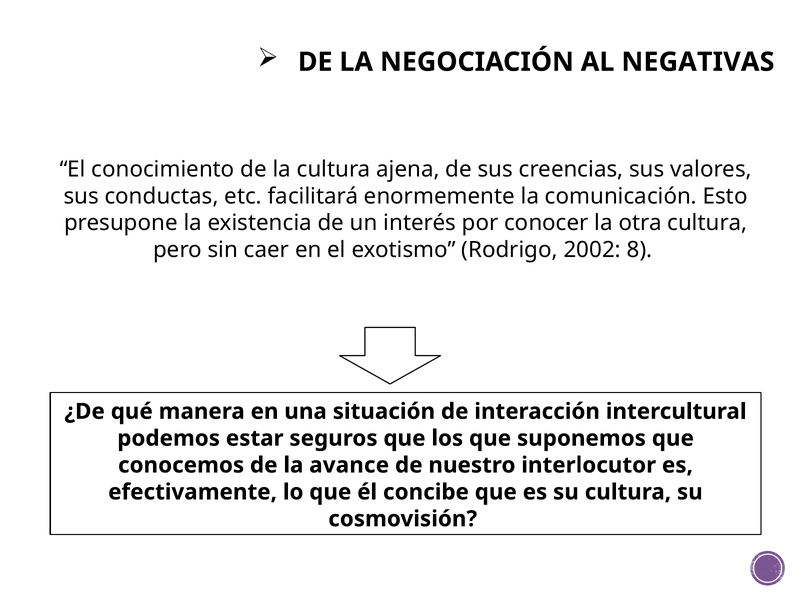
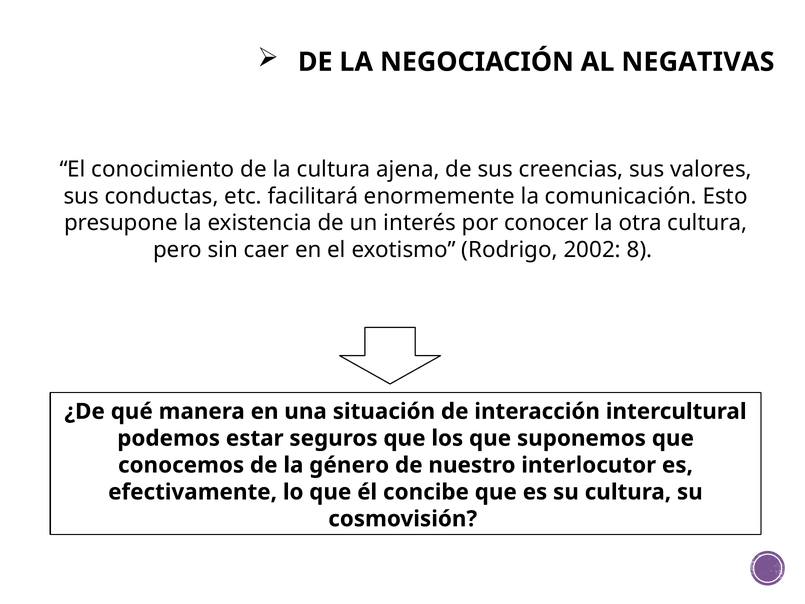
avance: avance -> género (349, 465)
